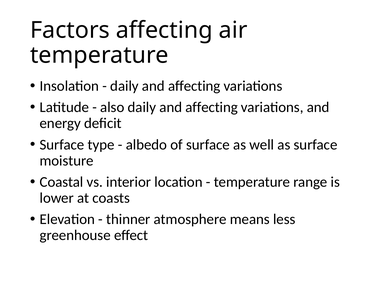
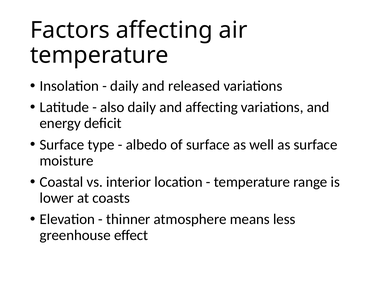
affecting: affecting -> released (194, 86)
